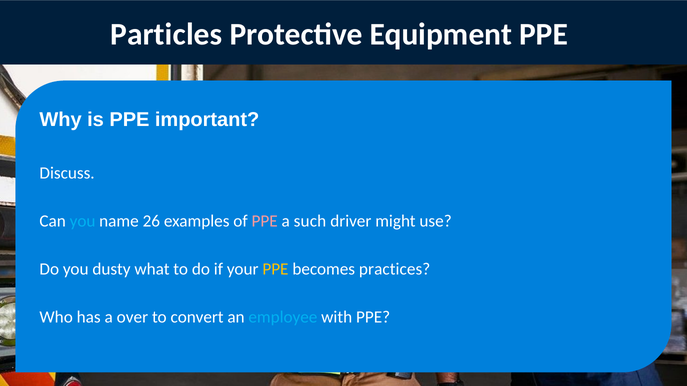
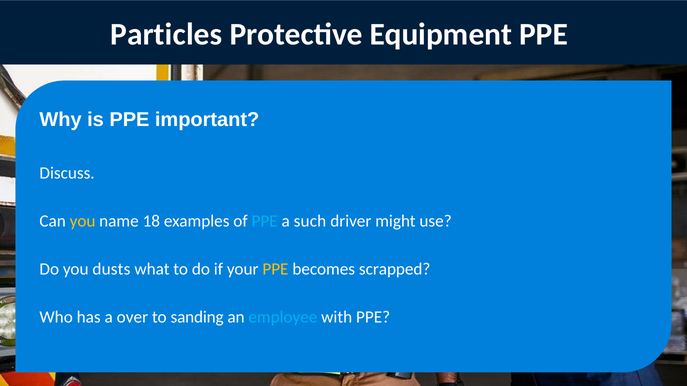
you colour: light blue -> yellow (83, 222)
26: 26 -> 18 (151, 222)
PPE colour: pink -> light blue (265, 222)
dusty: dusty -> dusts (111, 270)
practices: practices -> scrapped (395, 270)
convert: convert -> sanding (197, 318)
